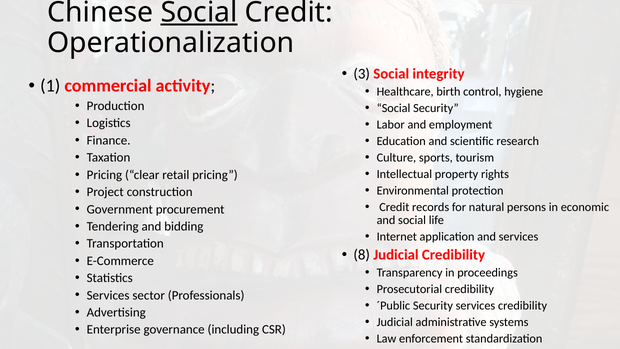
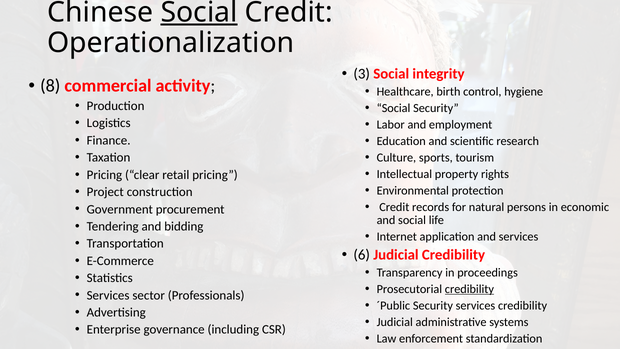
1: 1 -> 8 (50, 86)
8: 8 -> 6 (362, 254)
credibility underline: none -> present (469, 289)
